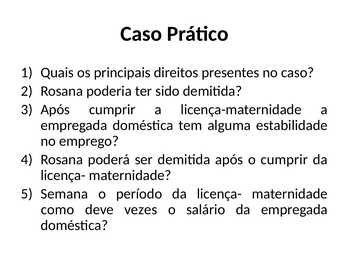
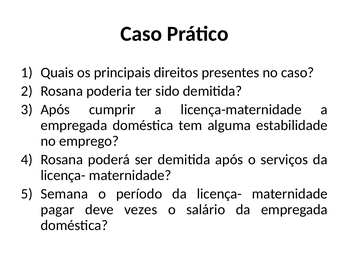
o cumprir: cumprir -> serviços (284, 159)
como: como -> pagar (58, 209)
